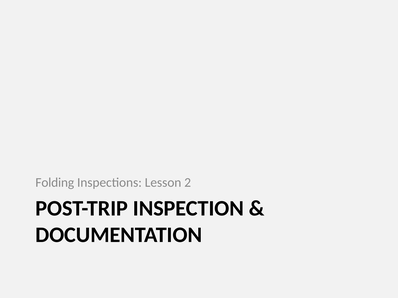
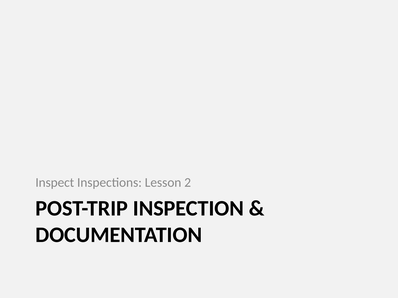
Folding: Folding -> Inspect (55, 183)
